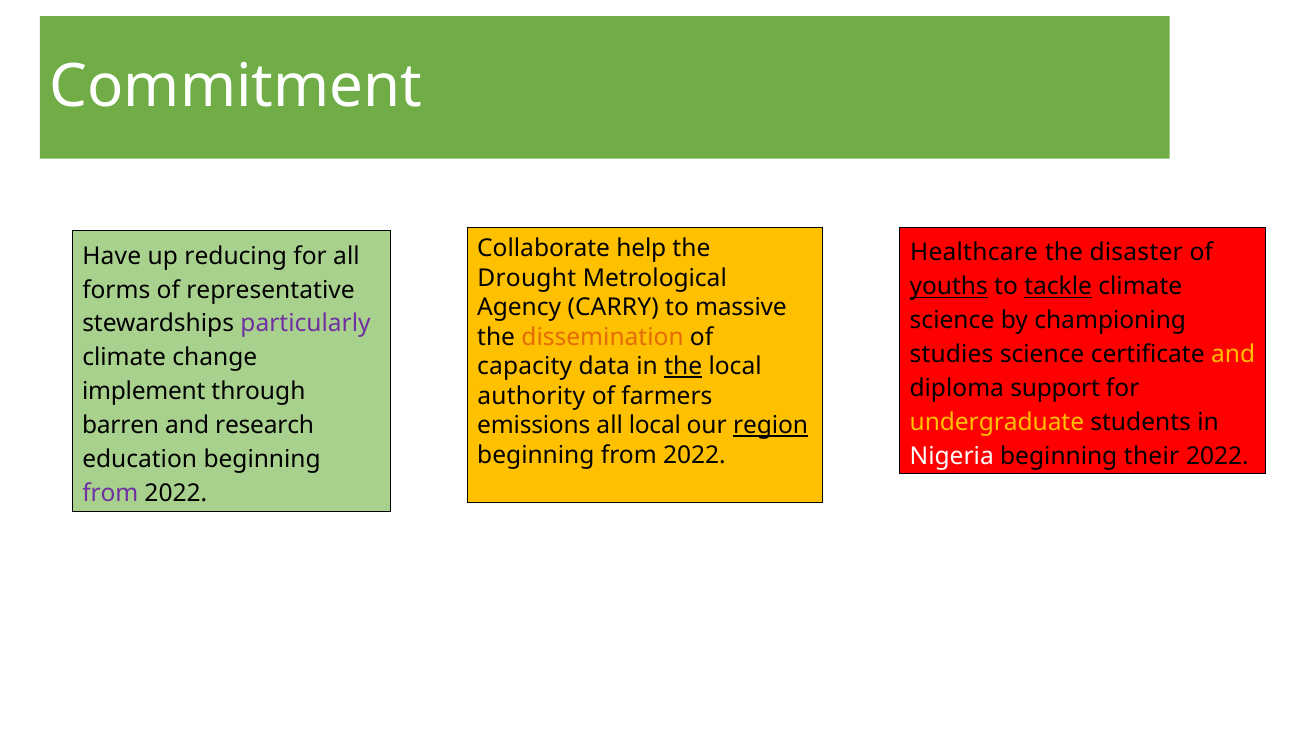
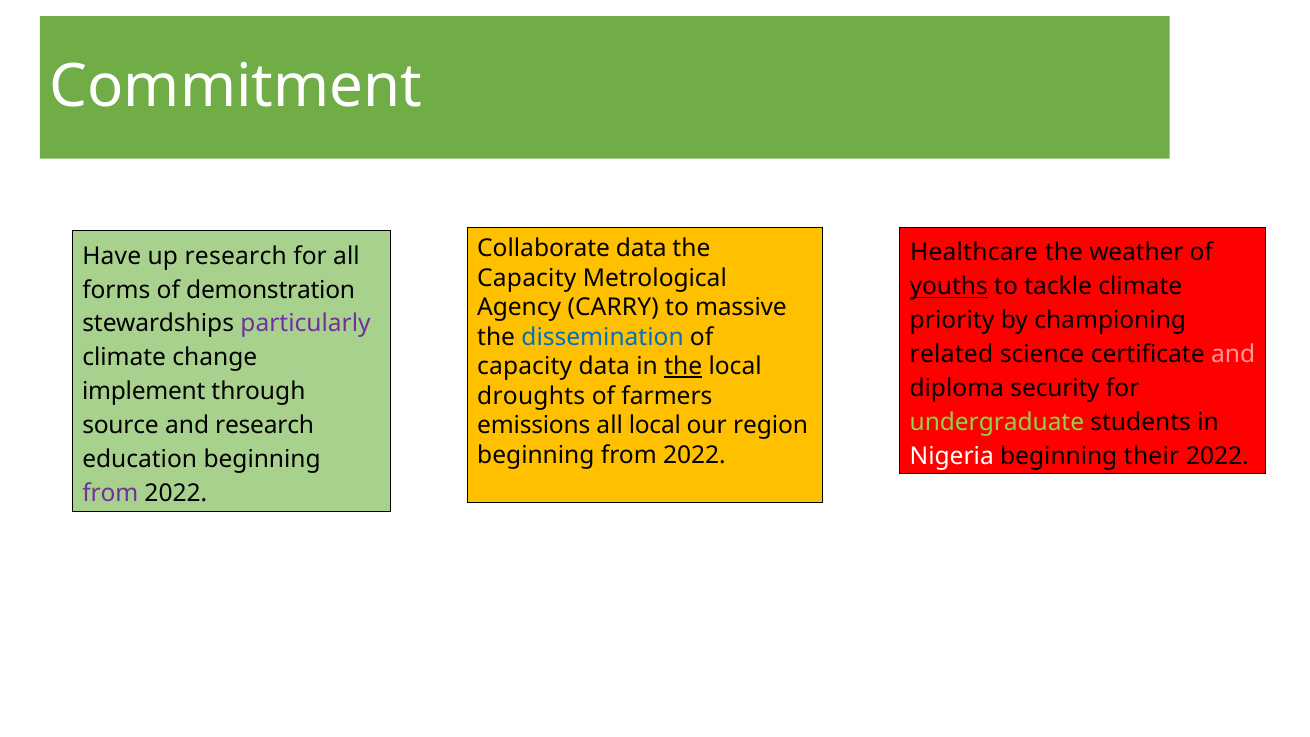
Collaborate help: help -> data (641, 249)
disaster: disaster -> weather (1136, 253)
up reducing: reducing -> research (236, 256)
Drought: Drought -> Capacity (527, 278)
tackle underline: present -> none (1058, 287)
representative: representative -> demonstration (271, 290)
science: science -> priority (952, 321)
dissemination colour: orange -> blue (603, 337)
studies: studies -> related (951, 354)
and colour: yellow -> pink (1233, 354)
support: support -> security (1055, 388)
authority: authority -> droughts (531, 396)
undergraduate colour: yellow -> light green (997, 422)
barren: barren -> source (121, 425)
region underline: present -> none (771, 425)
